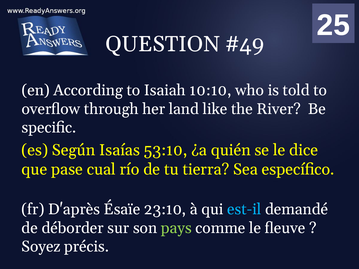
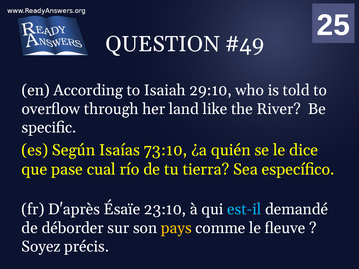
10:10: 10:10 -> 29:10 (211, 90)
53:10: 53:10 -> 73:10 (166, 150)
pays colour: light green -> yellow (176, 228)
